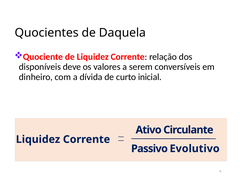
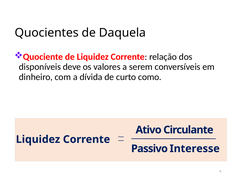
inicial: inicial -> como (150, 77)
Evolutivo: Evolutivo -> Interesse (195, 149)
